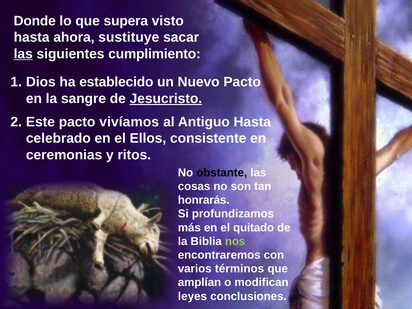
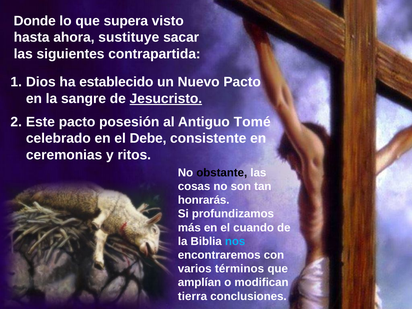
las underline: present -> none (23, 54)
cumplimiento: cumplimiento -> contrapartida (154, 54)
vivíamos: vivíamos -> posesión (129, 122)
Antiguo Hasta: Hasta -> Tomé (252, 122)
Ellos: Ellos -> Debe (148, 138)
quitado: quitado -> cuando (254, 228)
nos colour: light green -> light blue (235, 241)
leyes: leyes -> tierra (192, 296)
